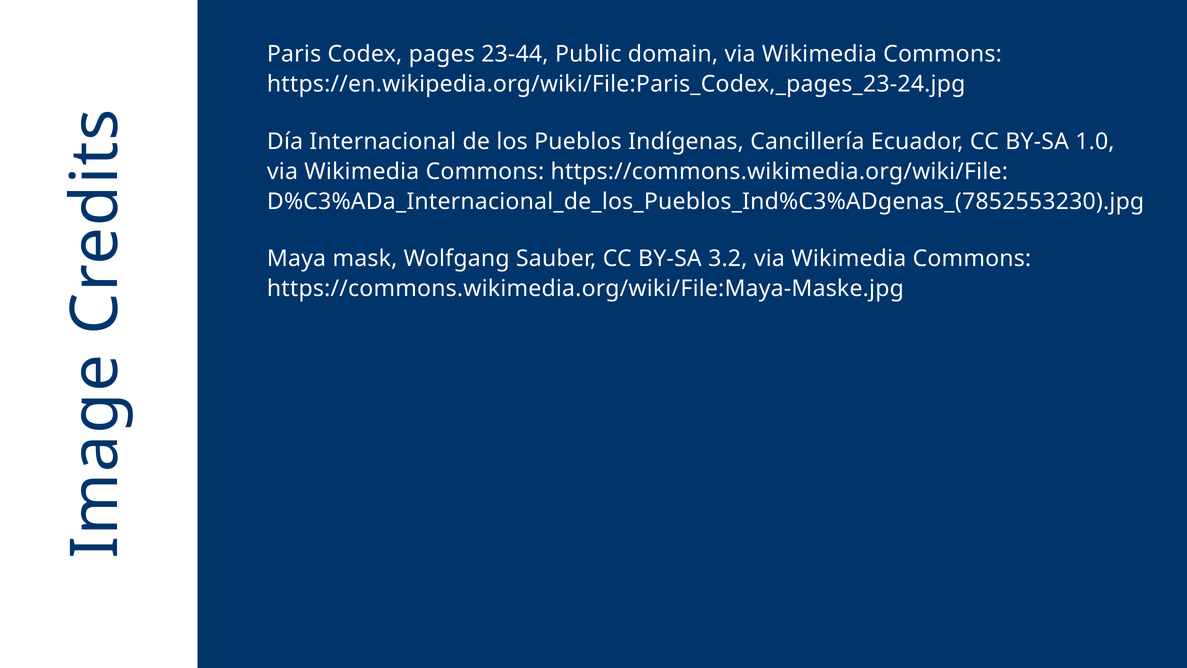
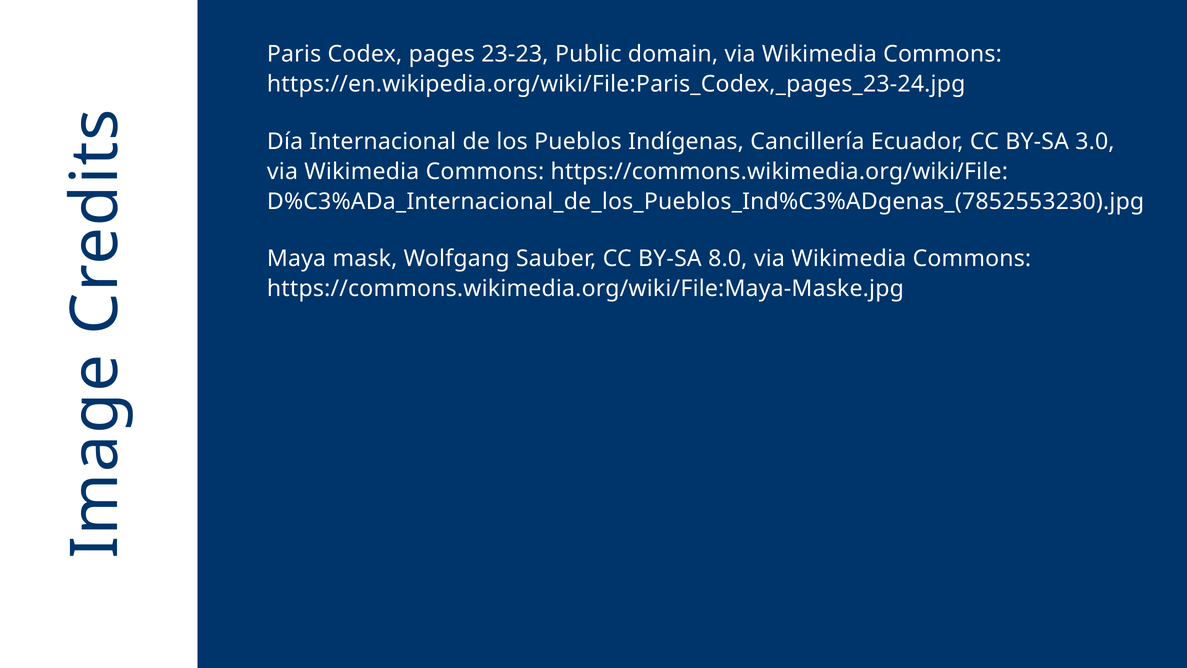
23-44: 23-44 -> 23-23 (515, 54)
1.0: 1.0 -> 3.0 (1095, 141)
3.2: 3.2 -> 8.0 (728, 258)
